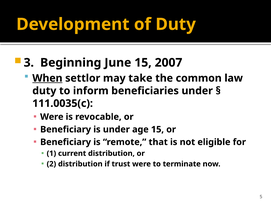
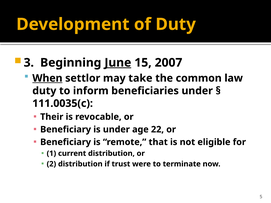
June underline: none -> present (118, 63)
Were: Were -> Their (52, 117)
age 15: 15 -> 22 (157, 130)
